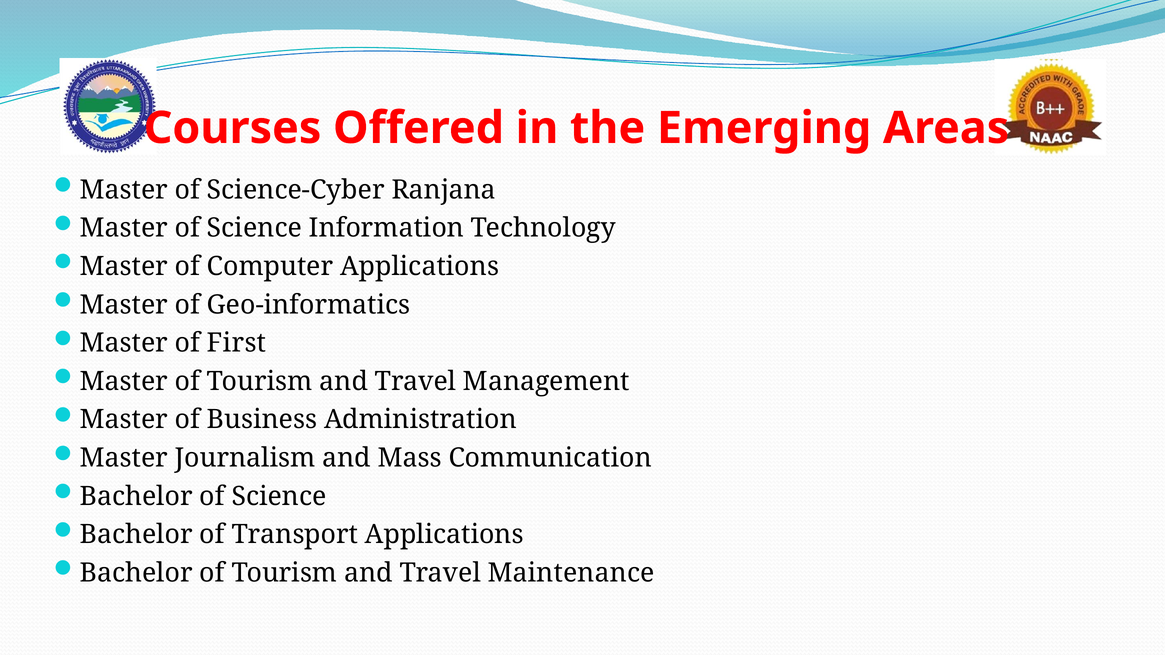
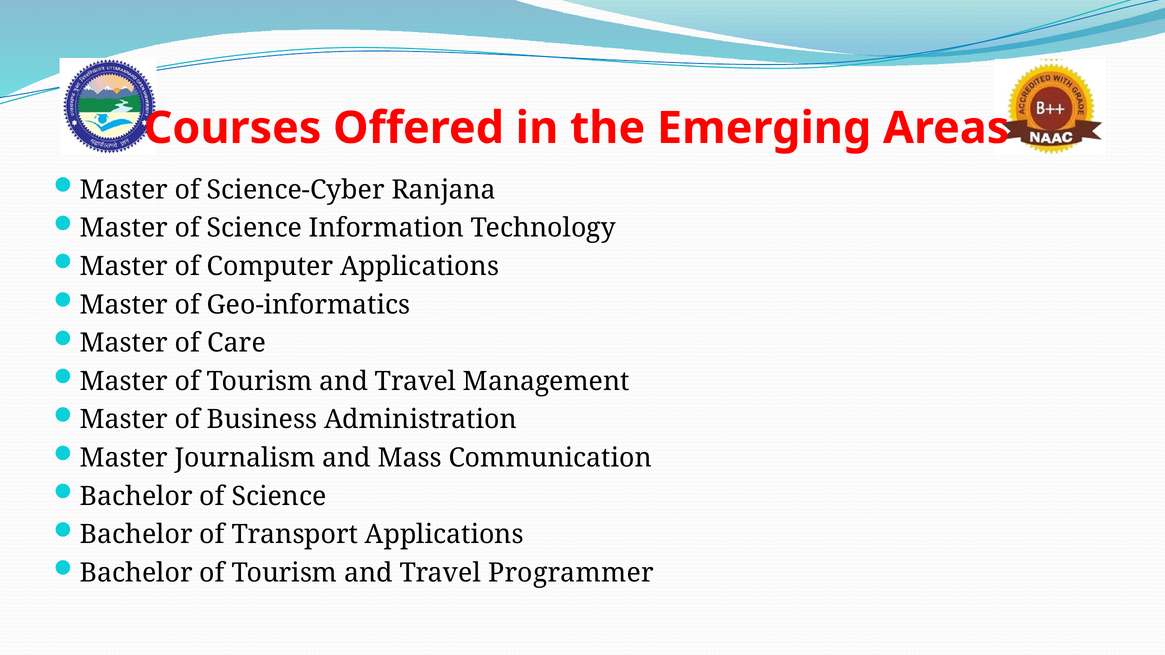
First: First -> Care (237, 343)
Maintenance: Maintenance -> Programmer (571, 573)
